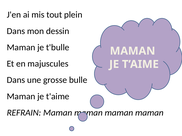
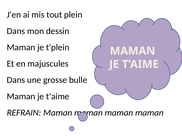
t'bulle: t'bulle -> t'plein (58, 48)
